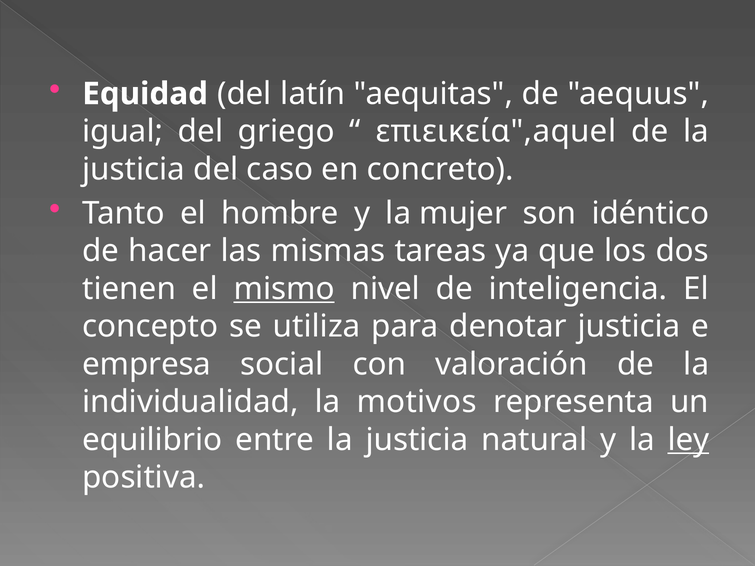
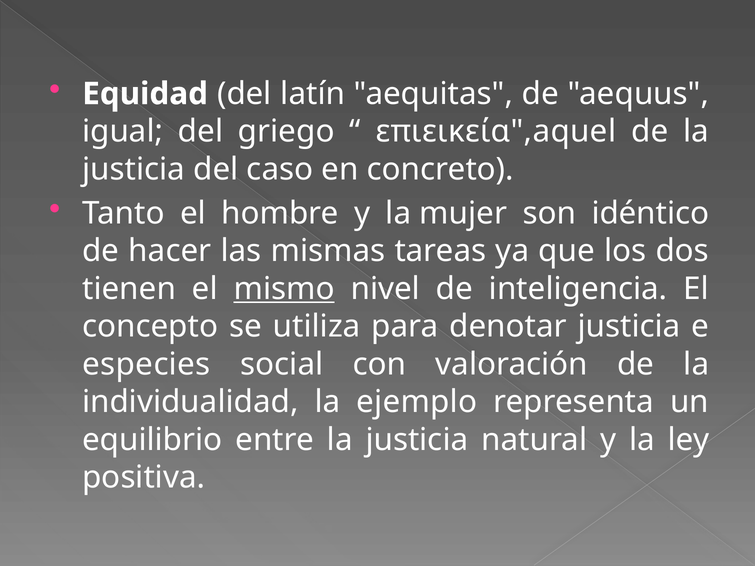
empresa: empresa -> especies (146, 364)
motivos: motivos -> ejemplo (417, 402)
ley underline: present -> none (688, 440)
